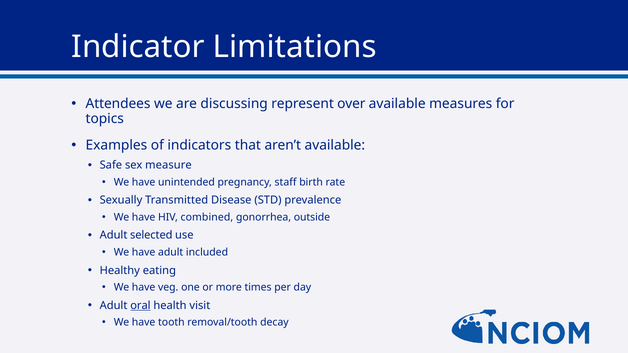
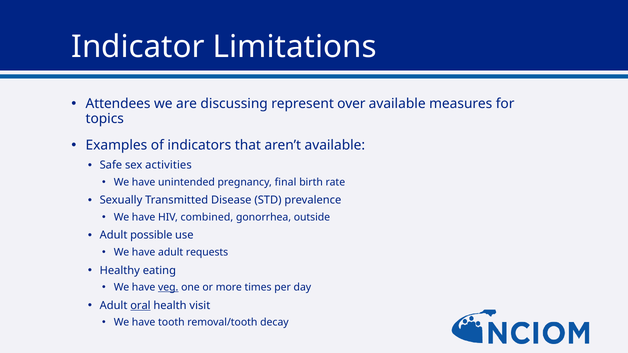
measure: measure -> activities (168, 165)
staff: staff -> final (286, 182)
selected: selected -> possible (151, 235)
included: included -> requests (207, 252)
veg underline: none -> present (168, 287)
